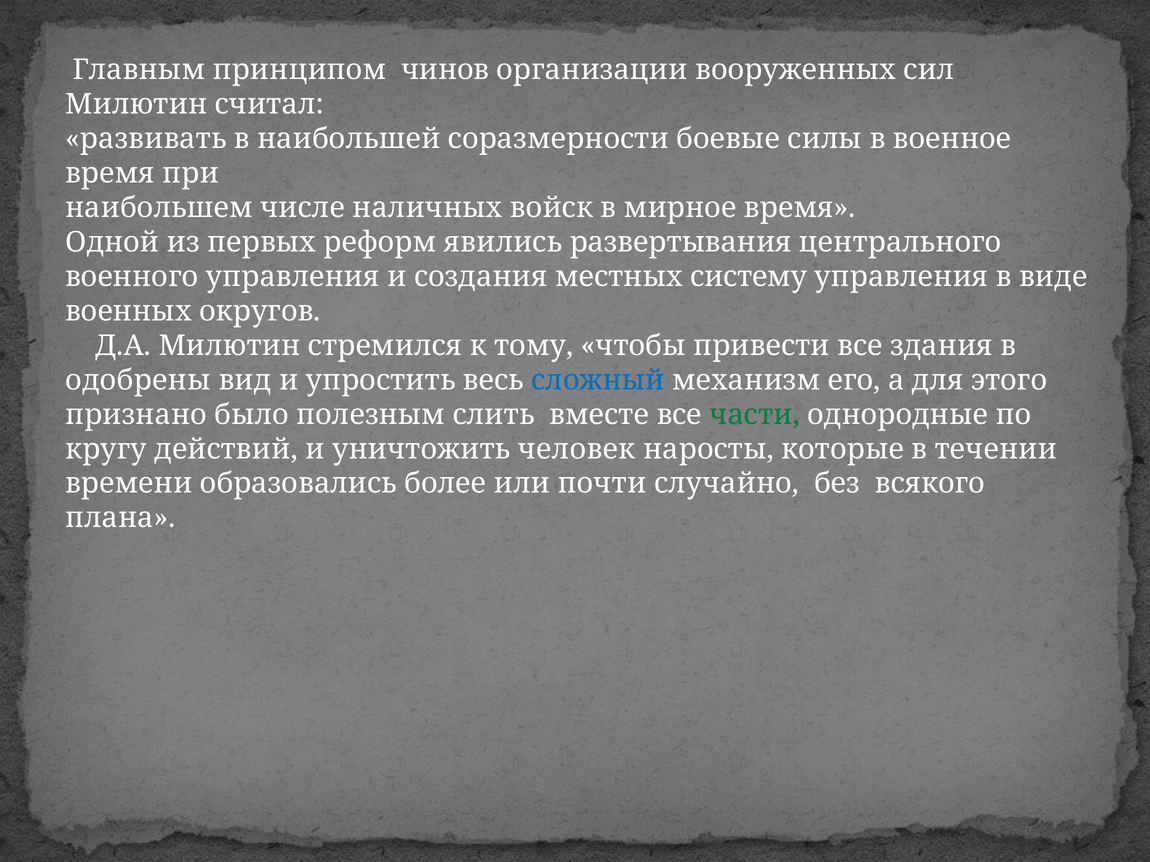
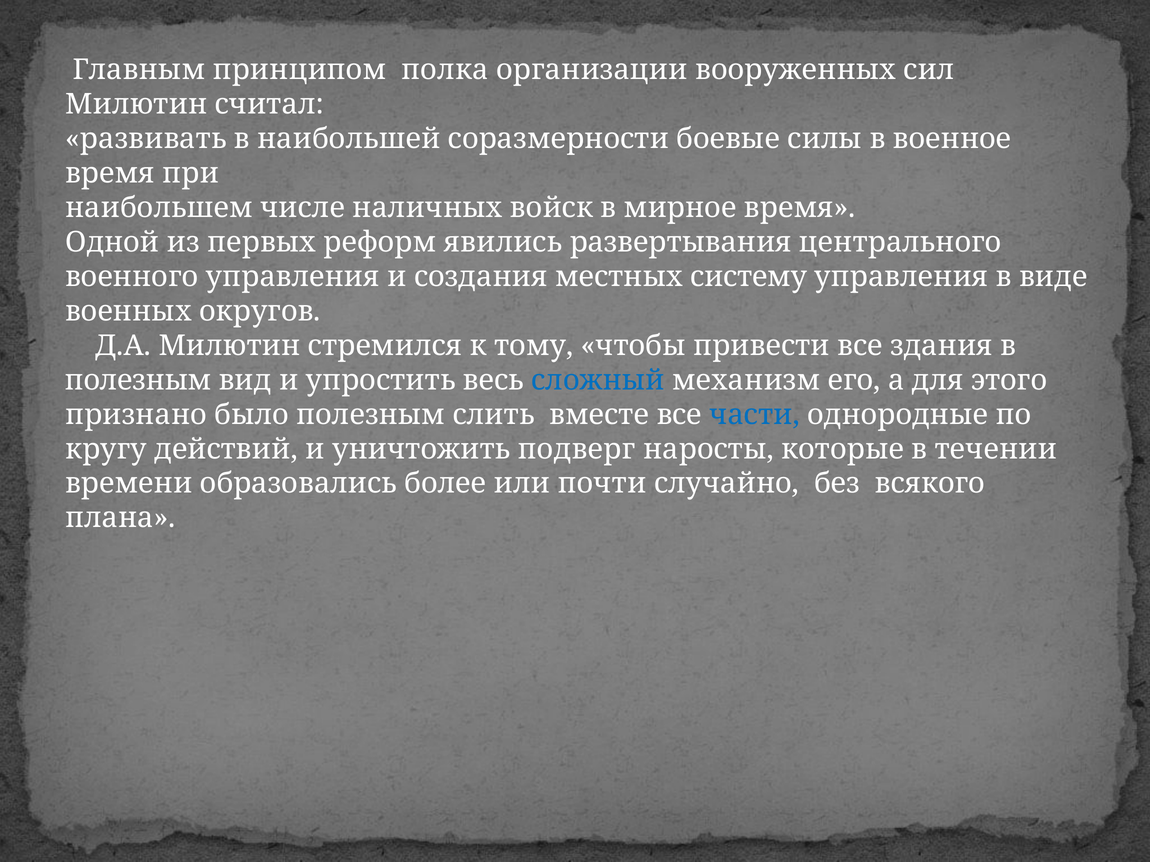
чинов: чинов -> полка (445, 70)
одобрены: одобрены -> полезным (138, 380)
части colour: green -> blue (755, 415)
человек: человек -> подверг (577, 449)
